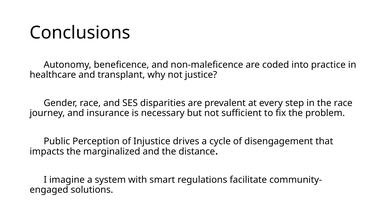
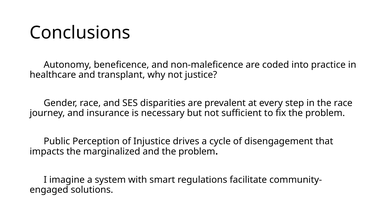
and the distance: distance -> problem (197, 151)
